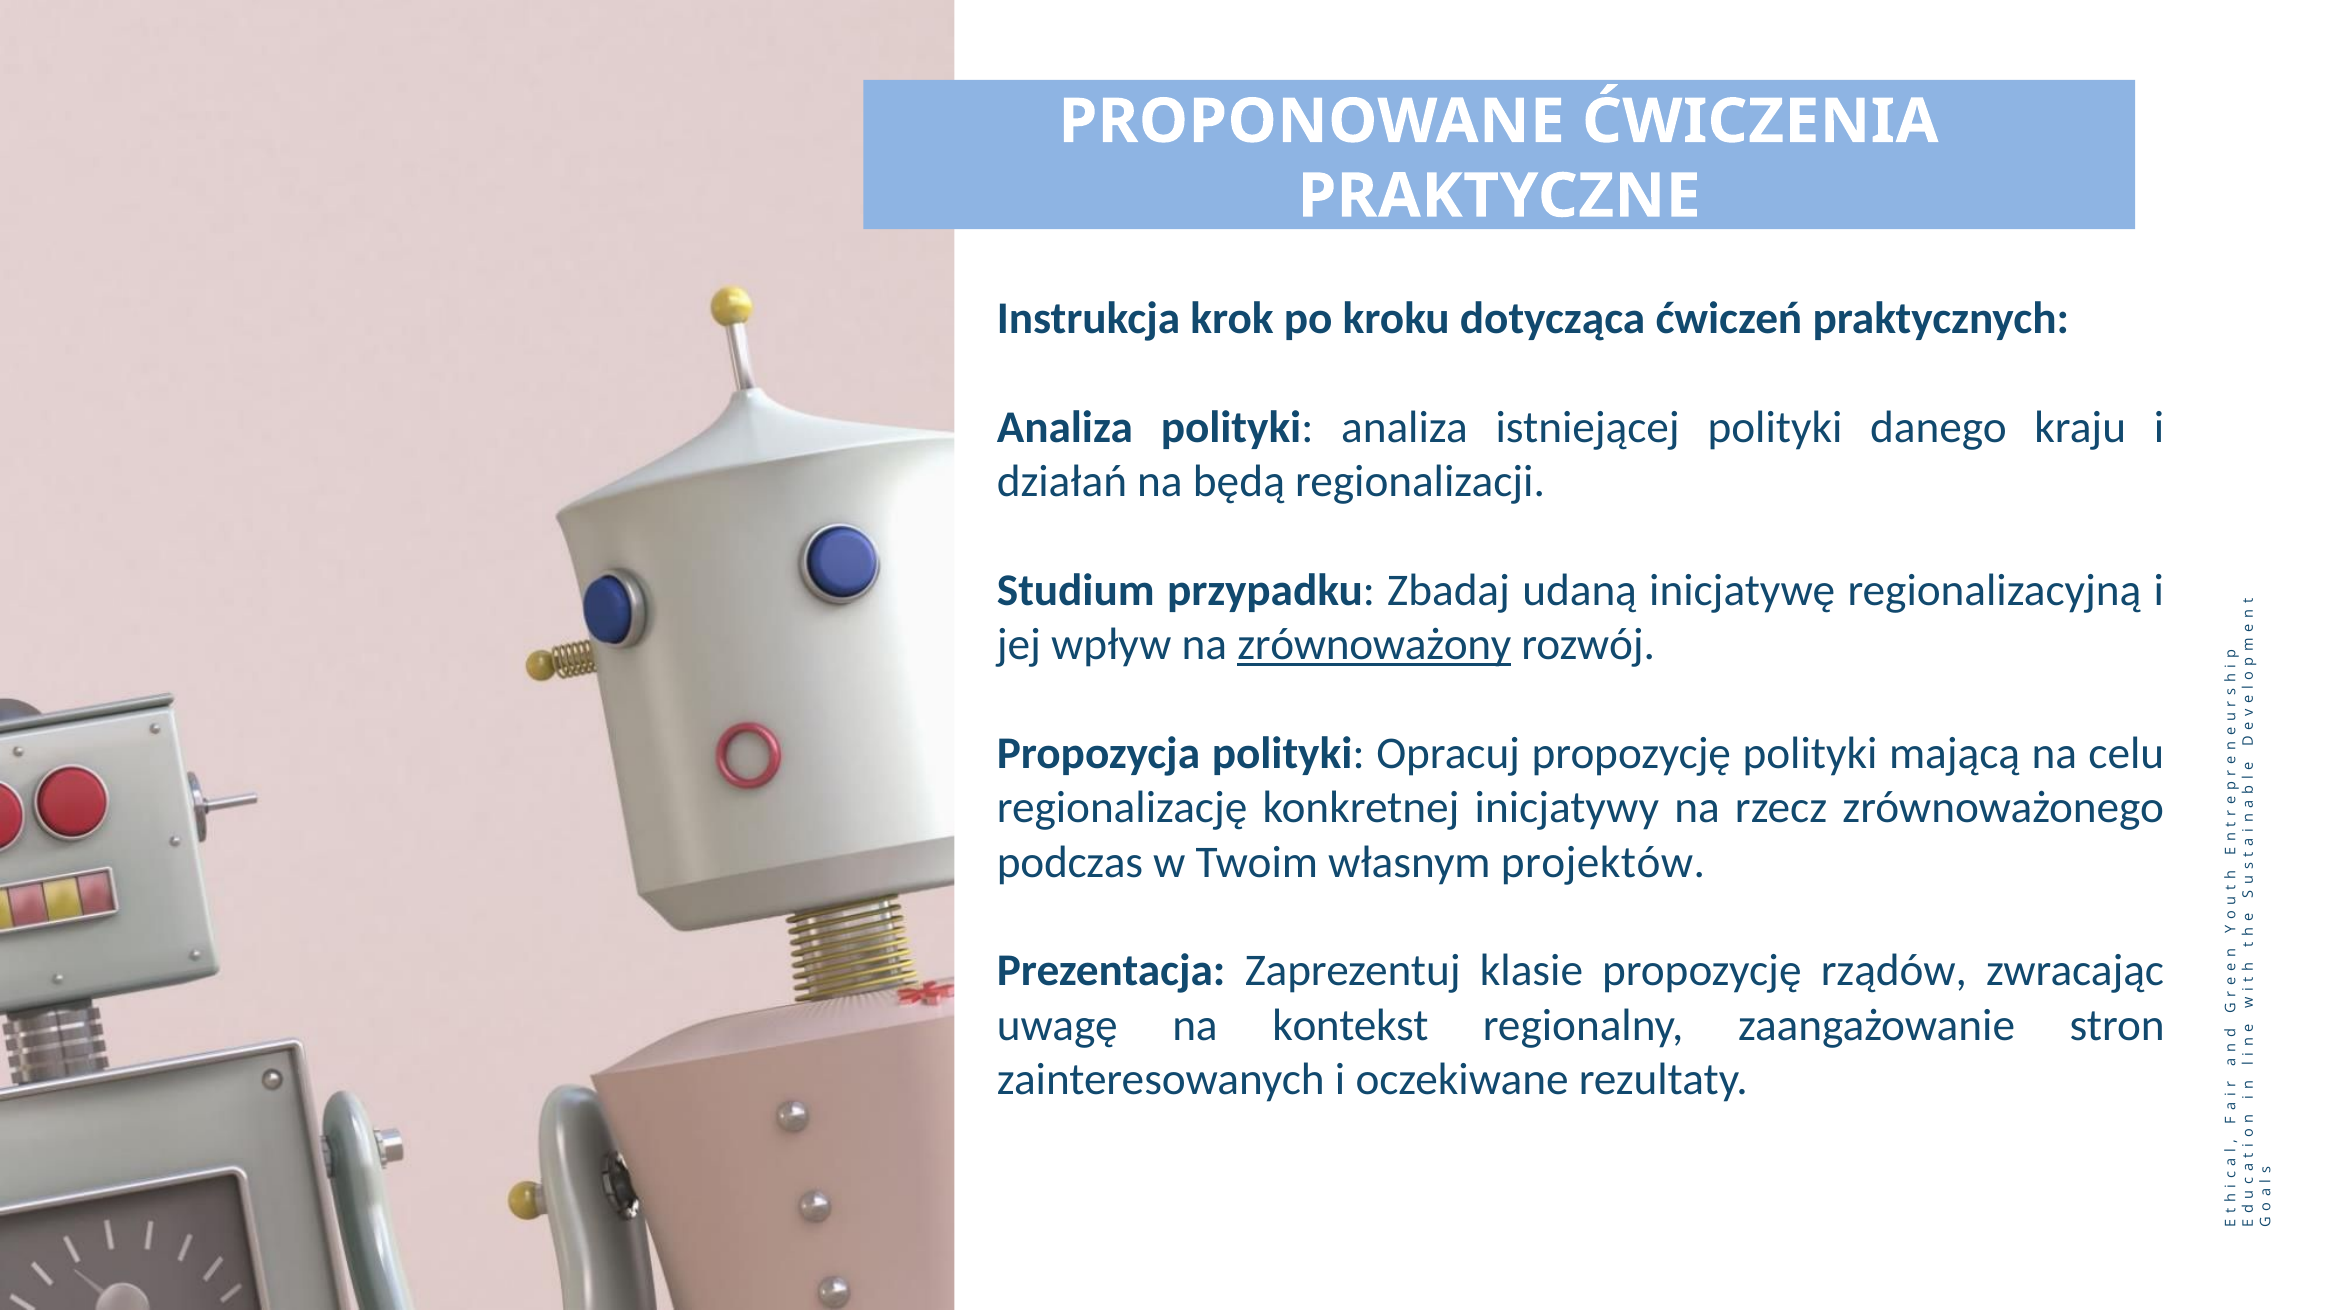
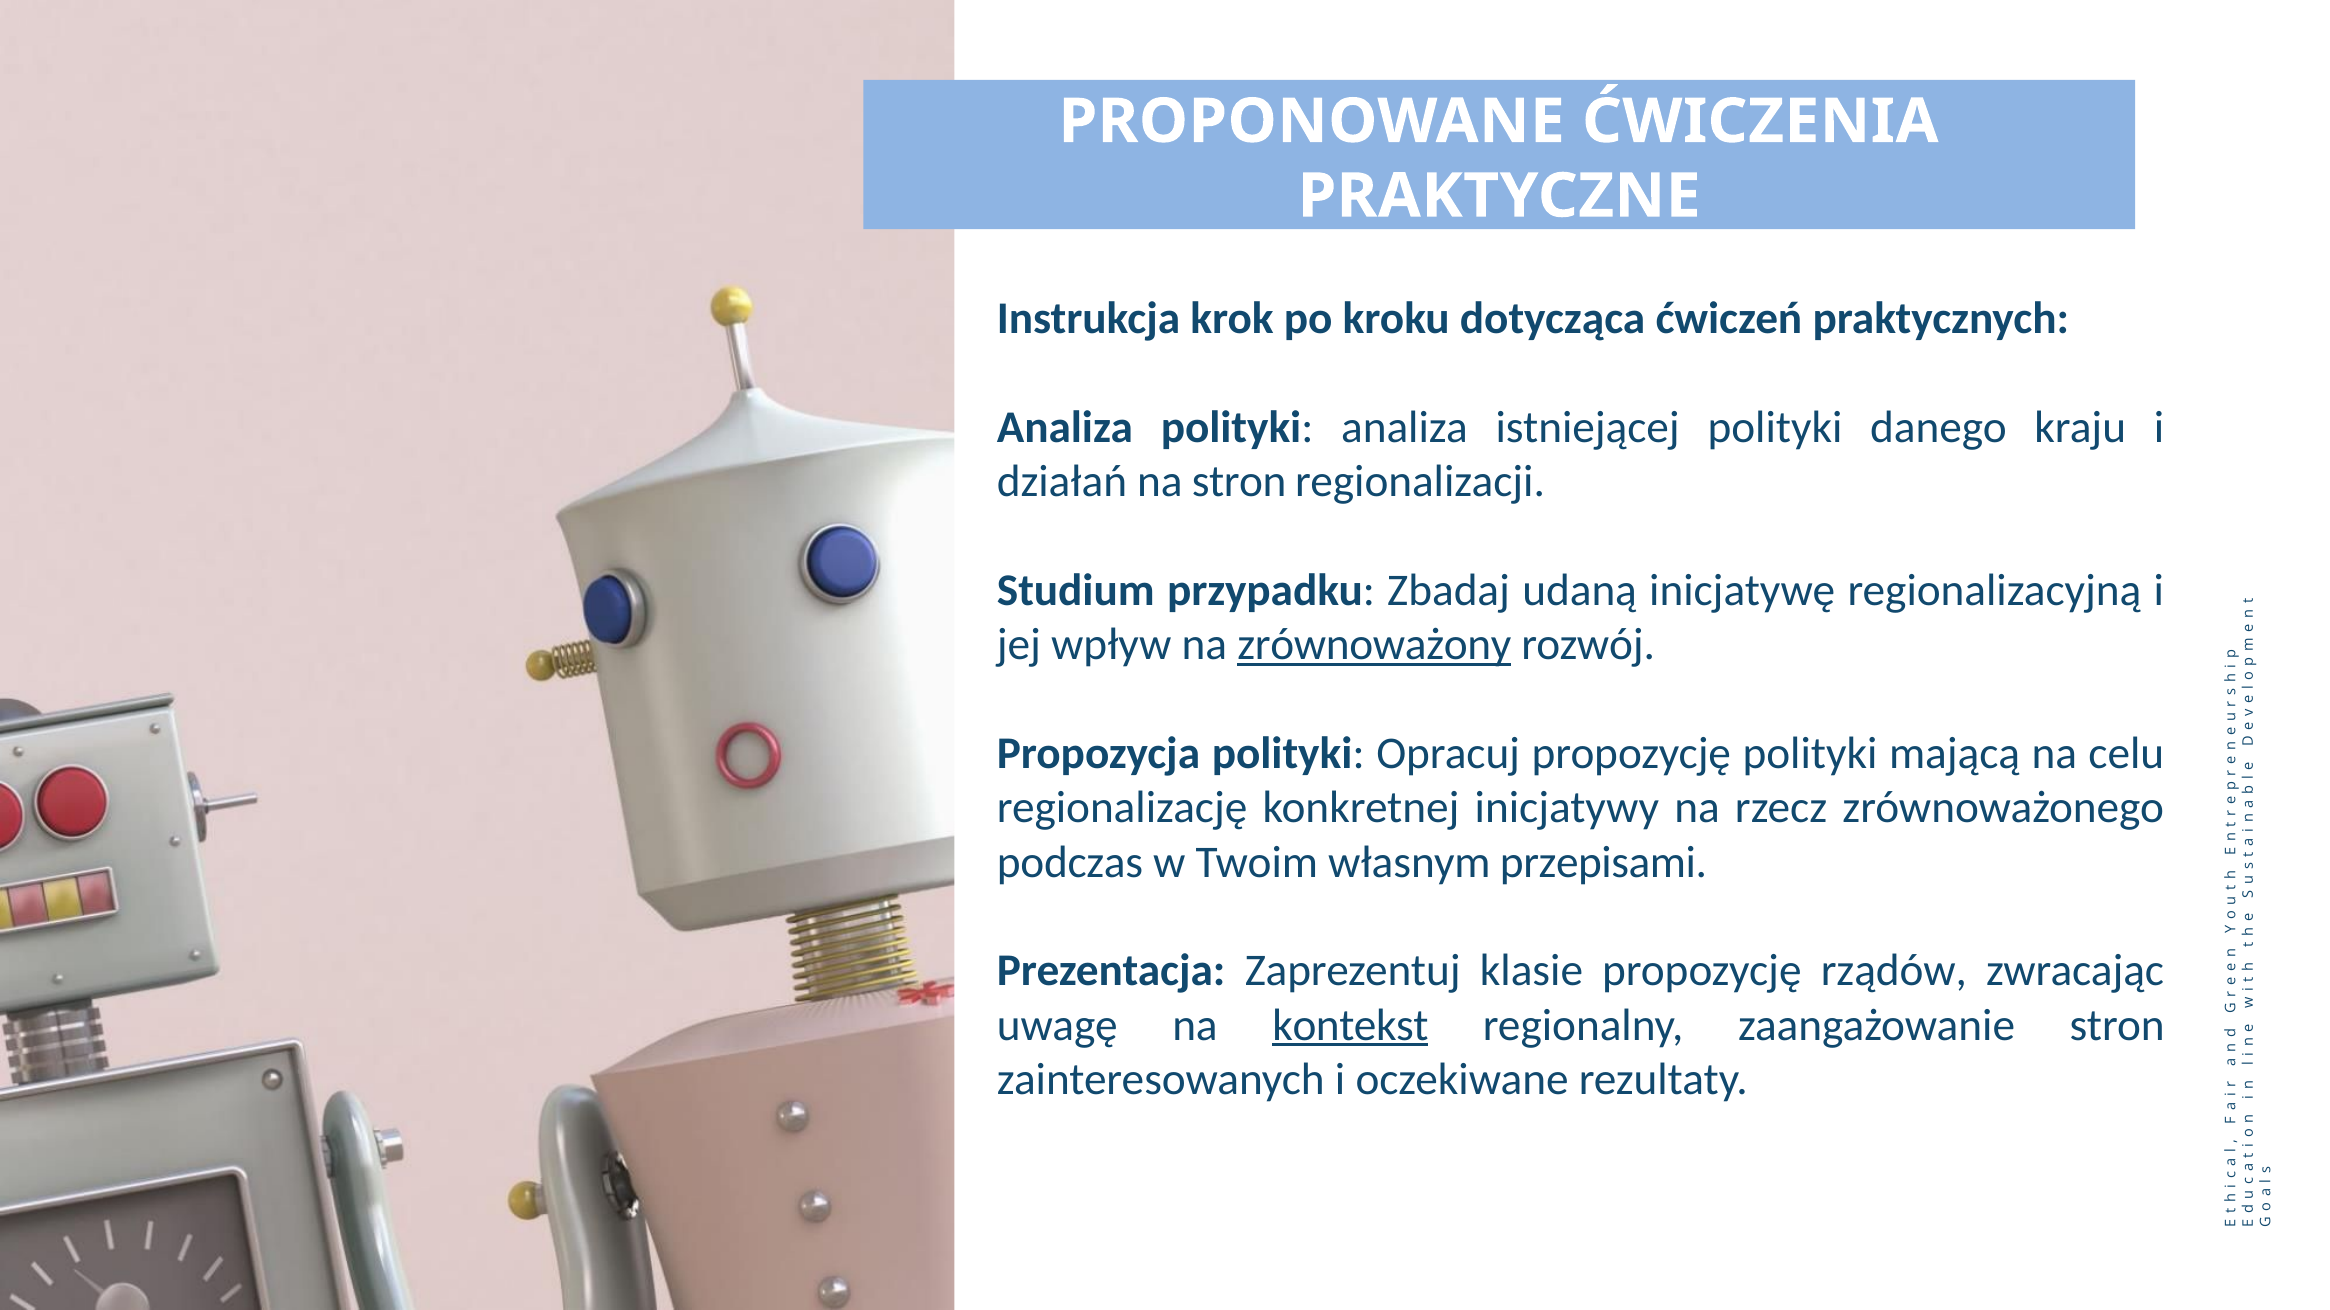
na będą: będą -> stron (1239, 482)
projektów: projektów -> przepisami (1603, 863)
kontekst underline: none -> present (1350, 1026)
